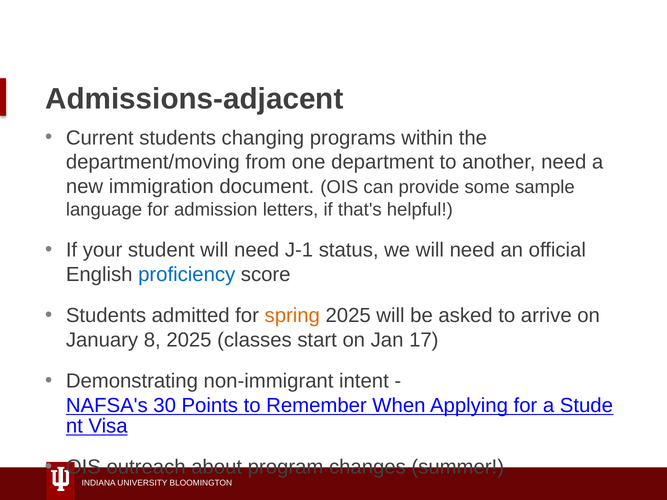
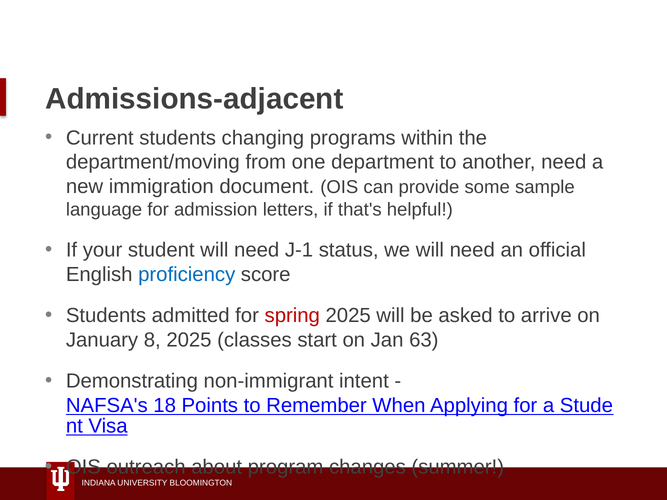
spring colour: orange -> red (292, 316)
17: 17 -> 63 (424, 340)
30: 30 -> 18 (165, 406)
